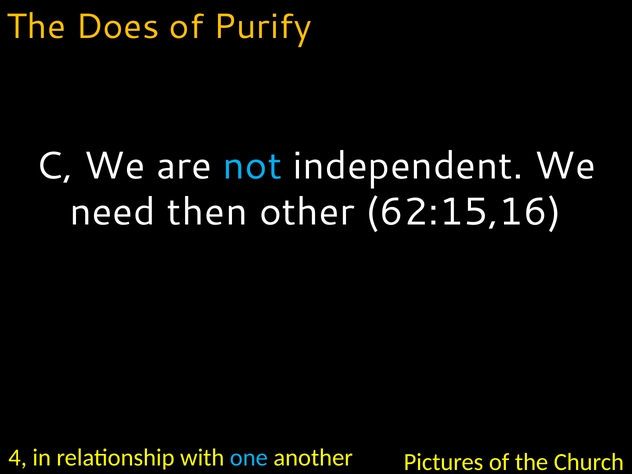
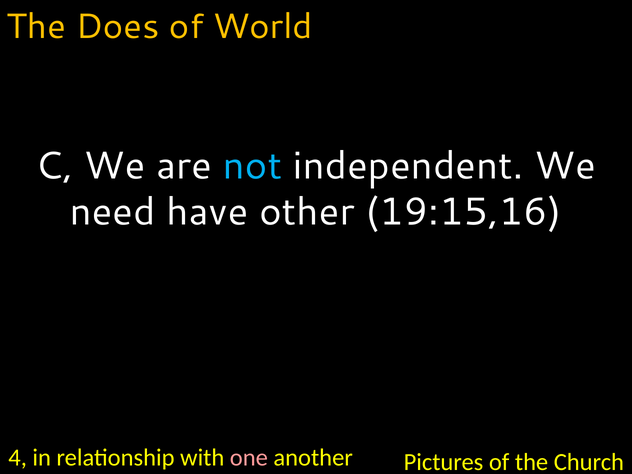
Purify: Purify -> World (263, 27)
then: then -> have (207, 212)
62:15,16: 62:15,16 -> 19:15,16 (464, 212)
one colour: light blue -> pink (249, 457)
